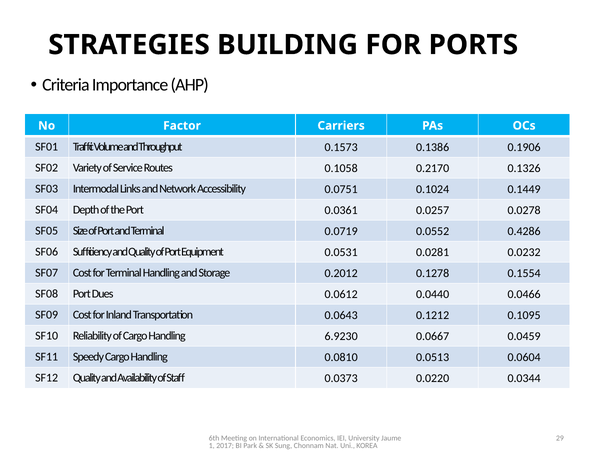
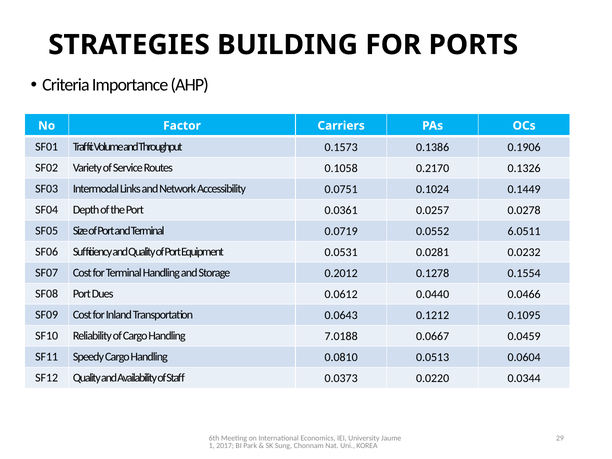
0.4286: 0.4286 -> 6.0511 (524, 231)
6.9230: 6.9230 -> 7.0188 (341, 336)
